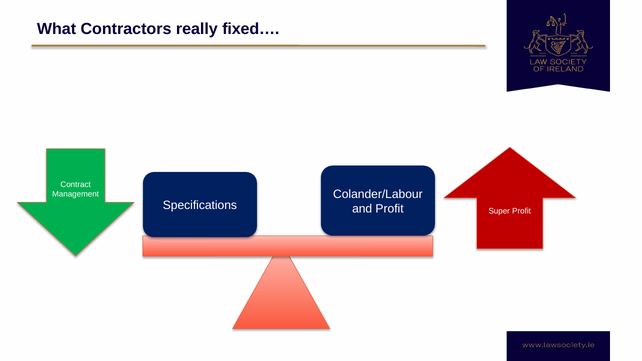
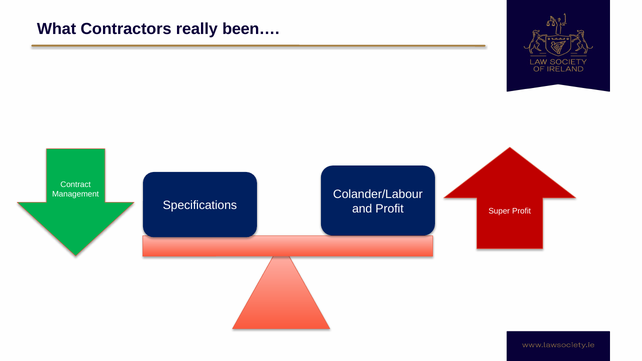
fixed…: fixed… -> been… (251, 29)
